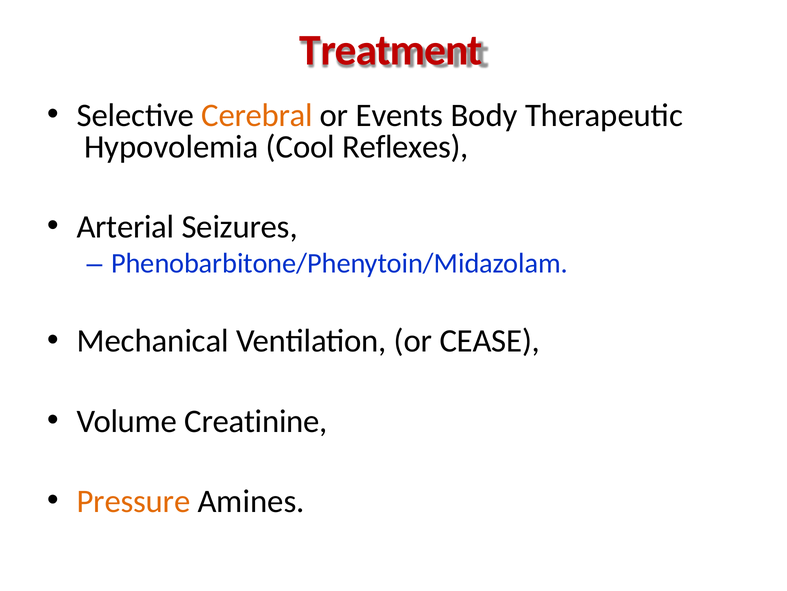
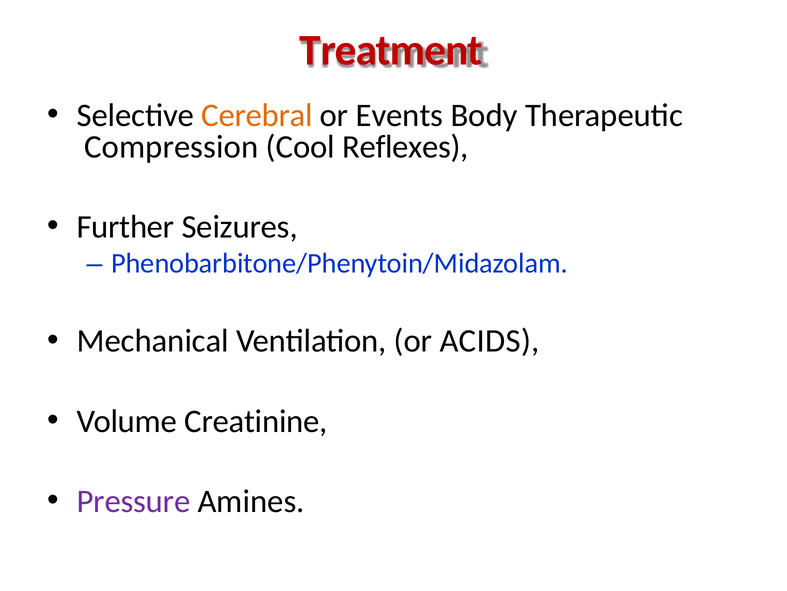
Hypovolemia: Hypovolemia -> Compression (171, 147)
Arterial: Arterial -> Further (126, 227)
CEASE: CEASE -> ACIDS (490, 341)
Pressure colour: orange -> purple (134, 501)
